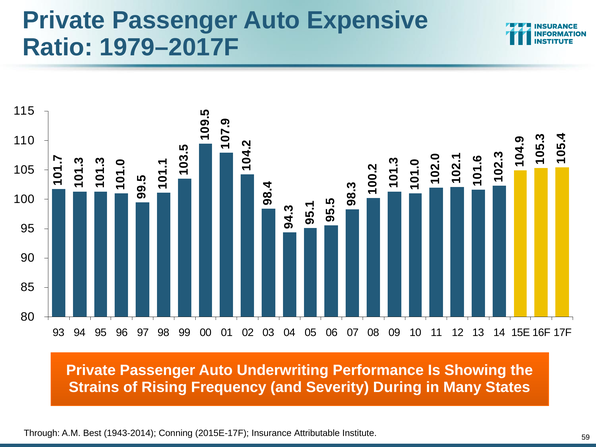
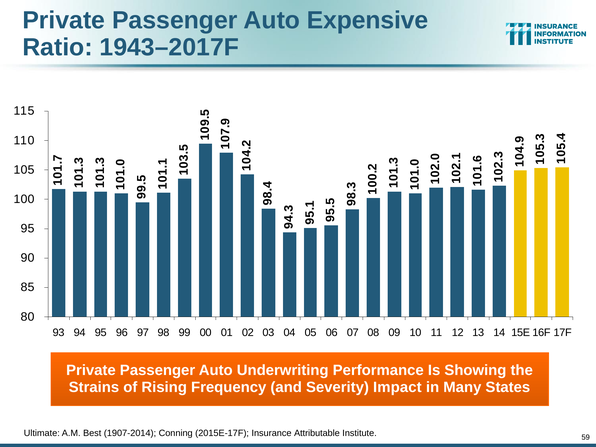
1979–2017F: 1979–2017F -> 1943–2017F (169, 47)
During: During -> Impact (397, 387)
Through: Through -> Ultimate (42, 433)
1943-2014: 1943-2014 -> 1907-2014 (130, 433)
